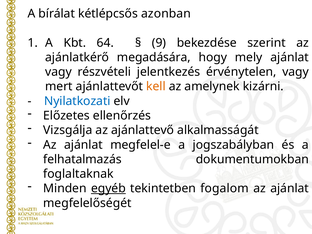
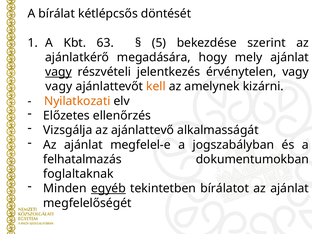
azonban: azonban -> döntését (166, 14)
64: 64 -> 63 (105, 43)
9: 9 -> 5 (159, 43)
vagy underline: none -> present (58, 72)
mert: mert -> vagy (59, 86)
Nyilatkozati colour: blue -> orange (77, 101)
fogalom: fogalom -> bírálatot (225, 188)
